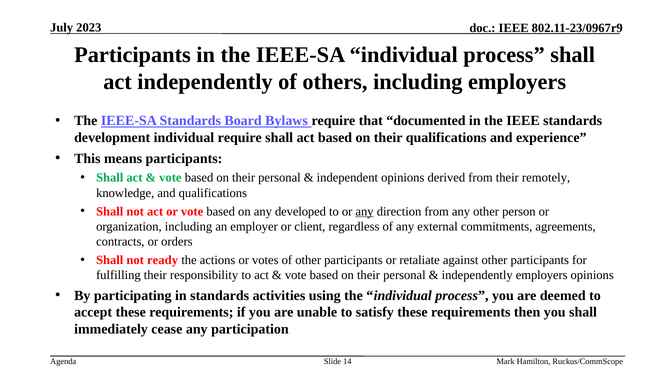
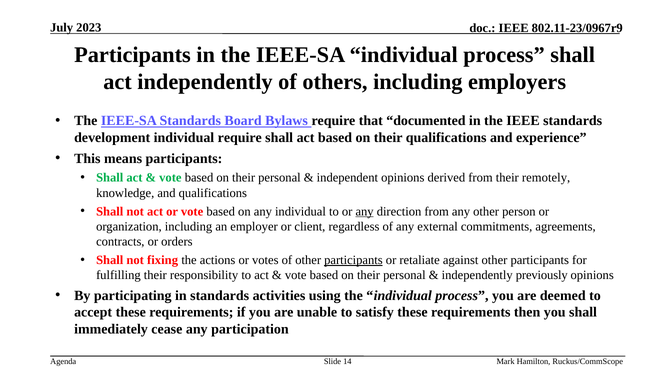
any developed: developed -> individual (300, 211)
ready: ready -> fixing (163, 260)
participants underline: none -> present (353, 260)
independently employers: employers -> previously (542, 275)
